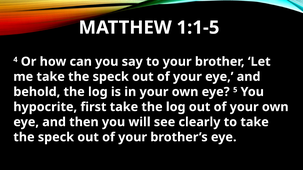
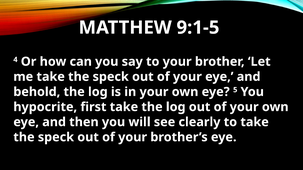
1:1-5: 1:1-5 -> 9:1-5 (198, 28)
